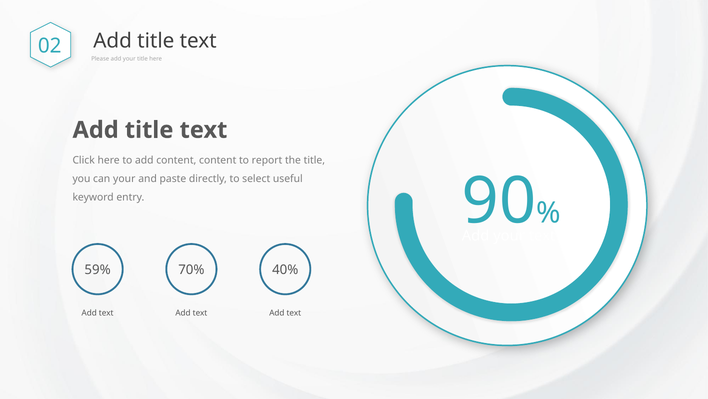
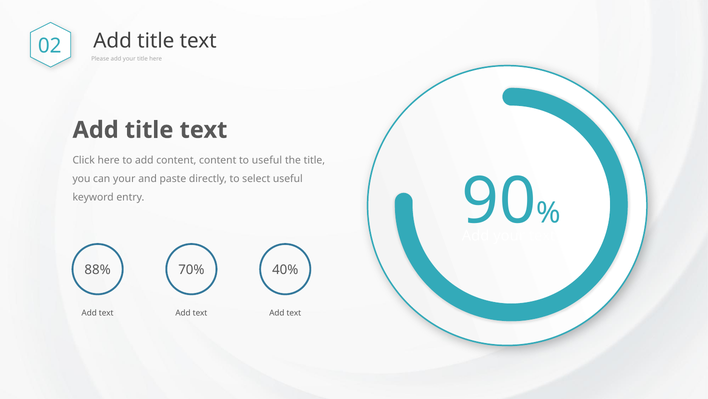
to report: report -> useful (267, 160)
59%: 59% -> 88% (98, 269)
